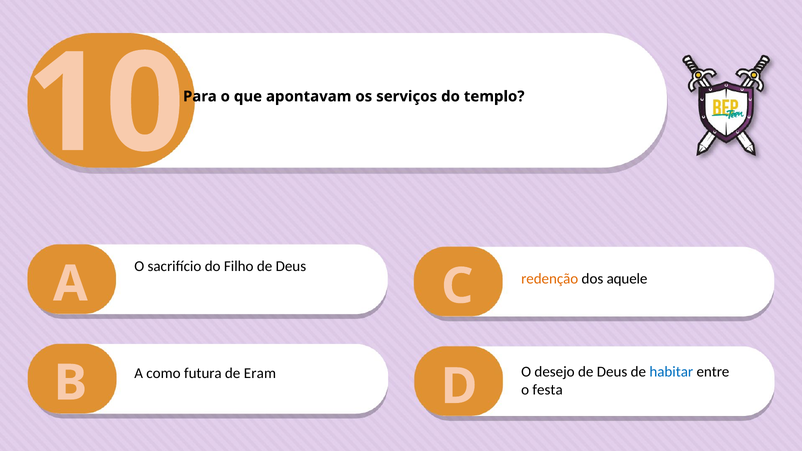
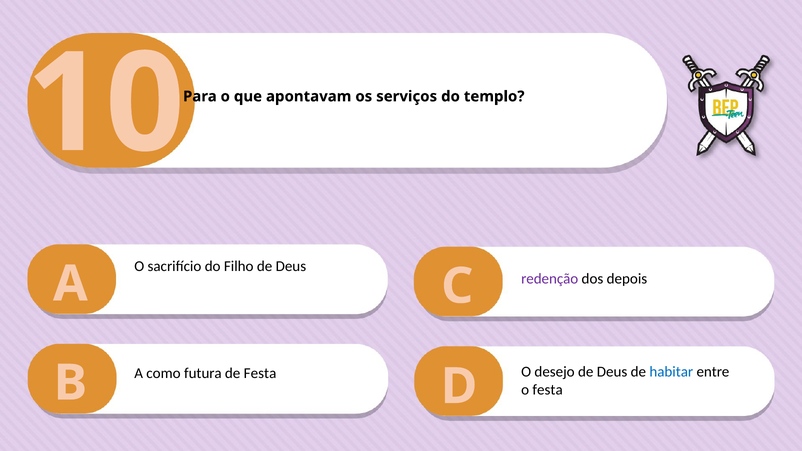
redenção colour: orange -> purple (550, 279)
aquele: aquele -> depois (627, 279)
de Eram: Eram -> Festa (260, 374)
